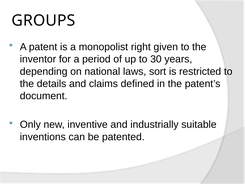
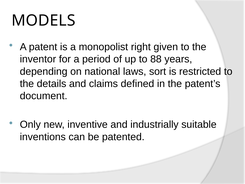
GROUPS: GROUPS -> MODELS (43, 20)
30: 30 -> 88 (156, 59)
